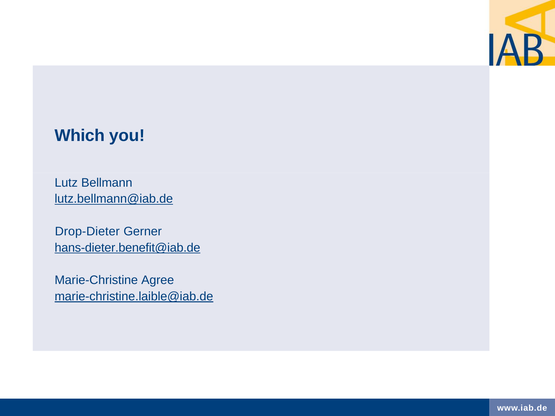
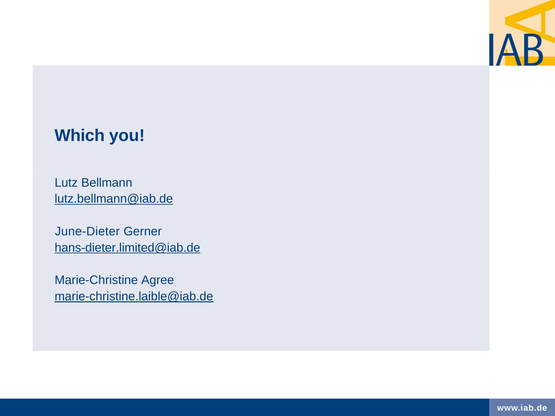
Drop-Dieter: Drop-Dieter -> June-Dieter (87, 232)
hans-dieter.benefit@iab.de: hans-dieter.benefit@iab.de -> hans-dieter.limited@iab.de (127, 248)
